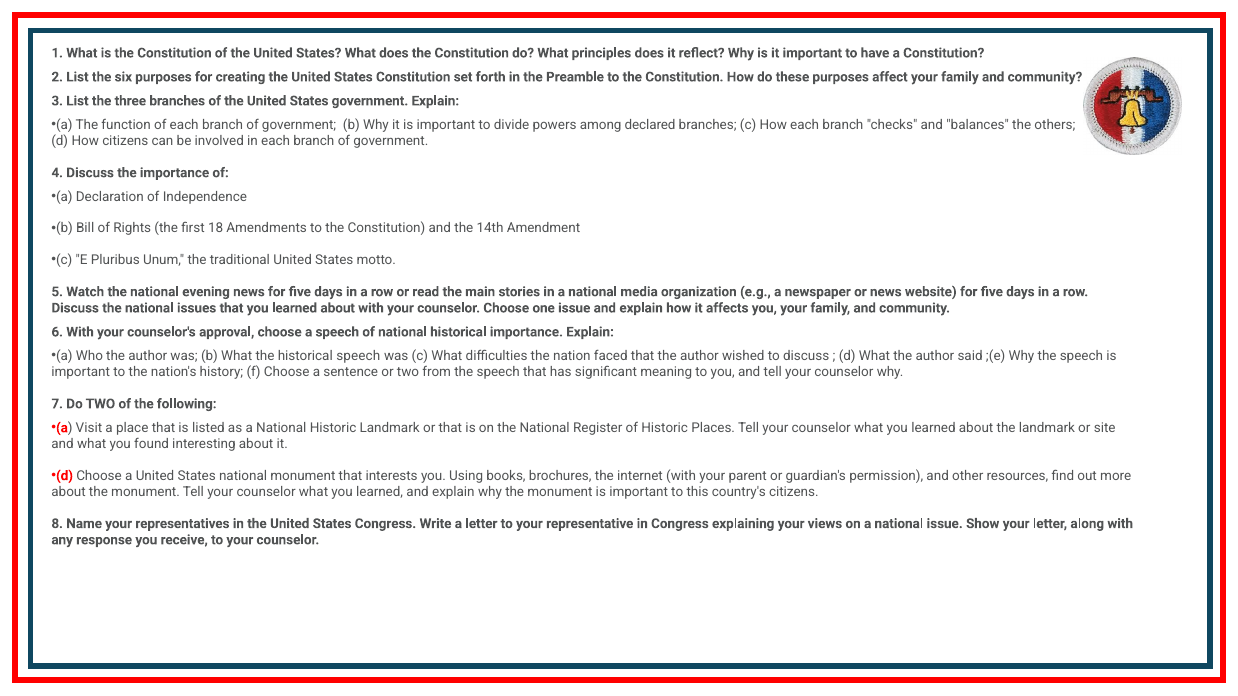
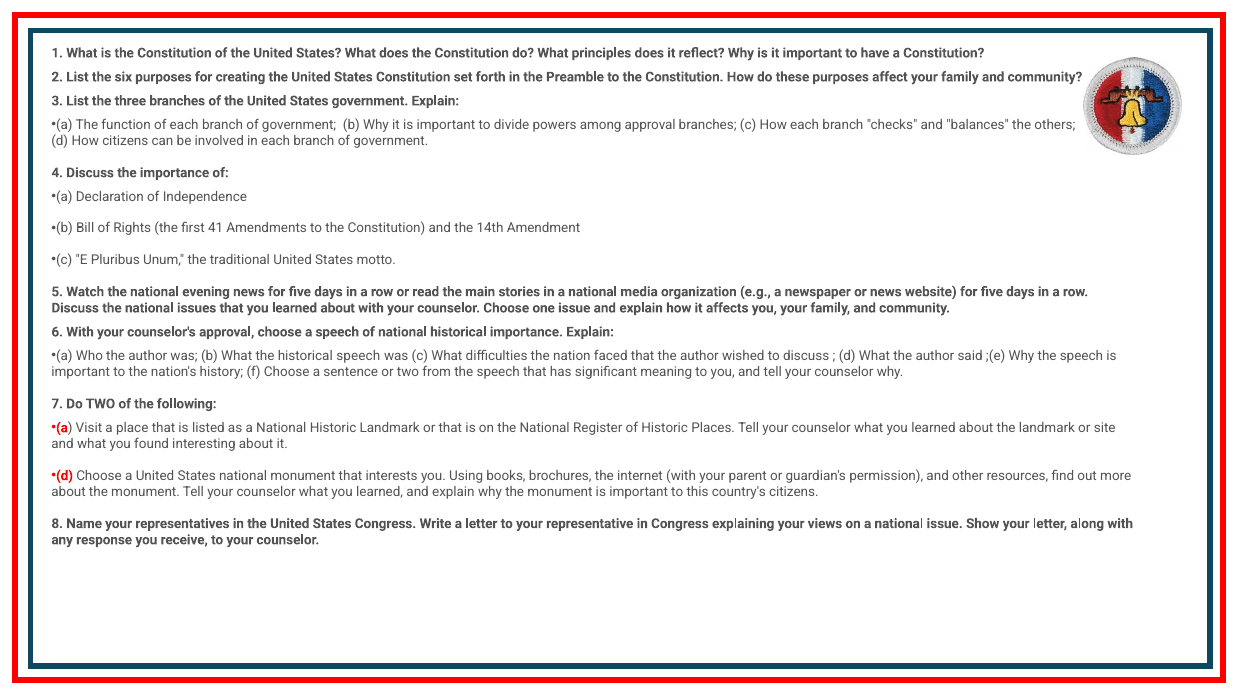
among declared: declared -> approval (650, 125)
18: 18 -> 41 (216, 229)
